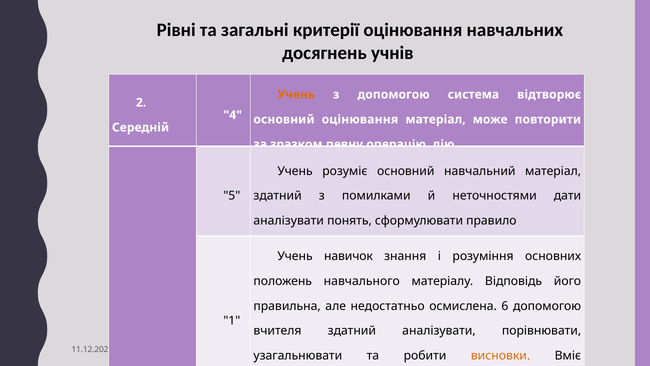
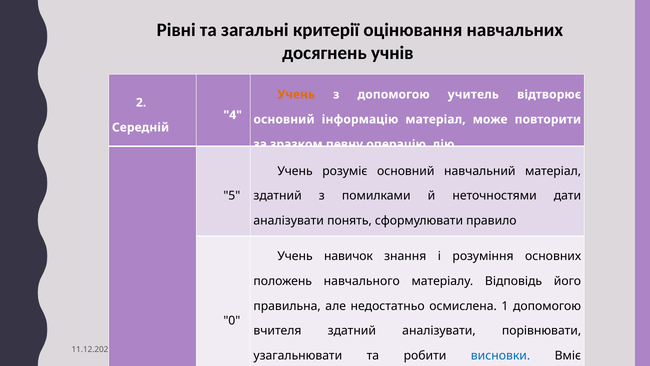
система: система -> учитель (473, 94)
основний оцінювання: оцінювання -> інформацію (360, 119)
6: 6 -> 1 (505, 306)
1: 1 -> 0 (232, 320)
висновки colour: orange -> blue (501, 355)
